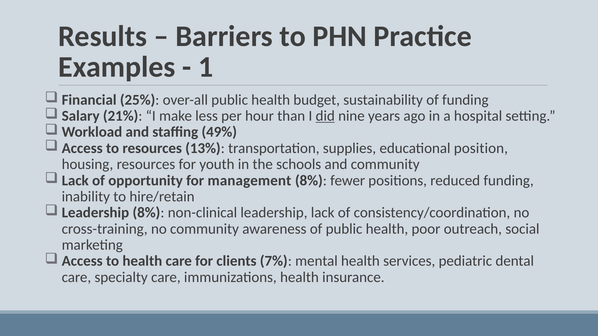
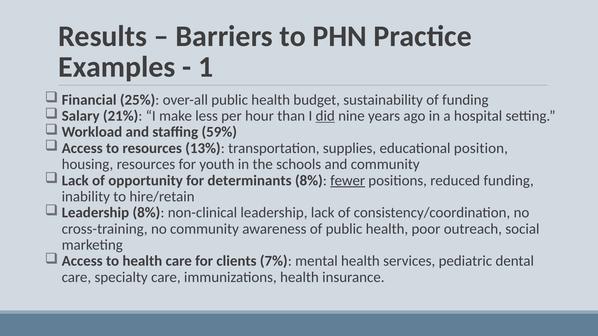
49%: 49% -> 59% (219, 132)
management: management -> determinants (250, 181)
fewer underline: none -> present (348, 181)
